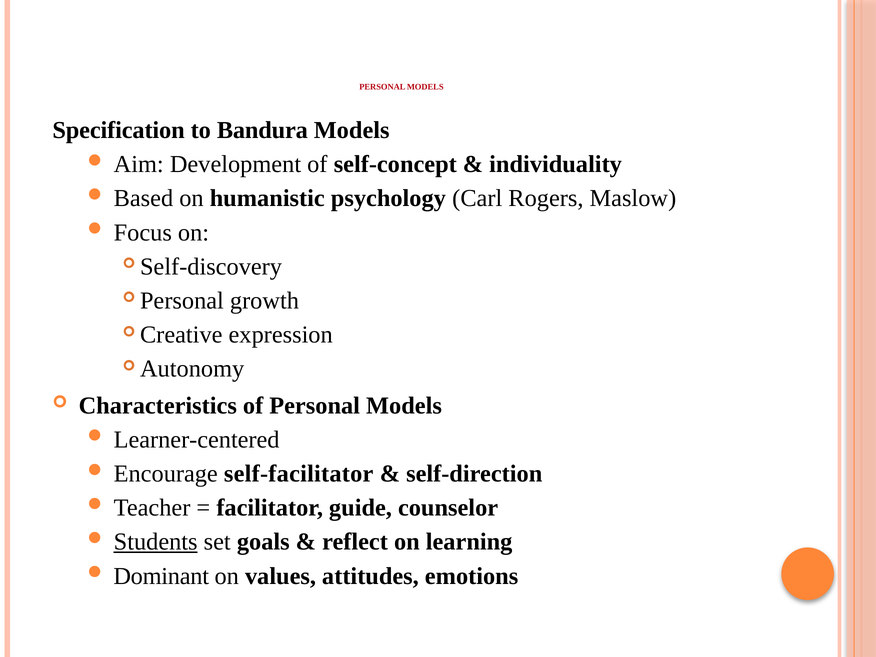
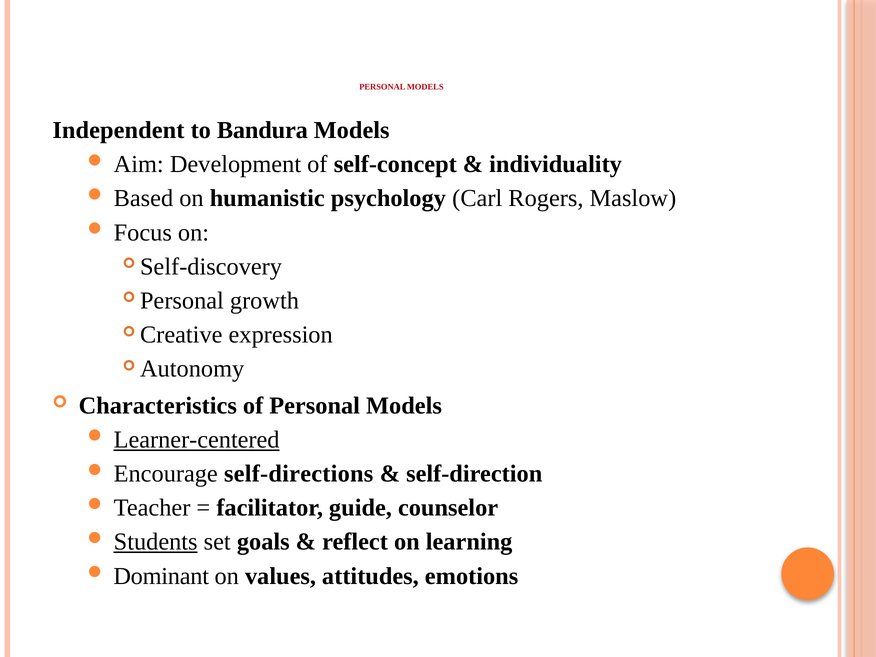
Specification: Specification -> Independent (118, 130)
Learner-centered underline: none -> present (197, 440)
self-facilitator: self-facilitator -> self-directions (299, 474)
